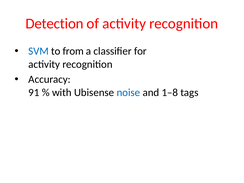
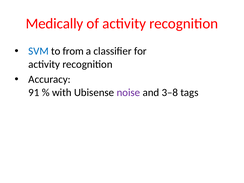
Detection: Detection -> Medically (54, 24)
noise colour: blue -> purple (128, 92)
1–8: 1–8 -> 3–8 (170, 92)
